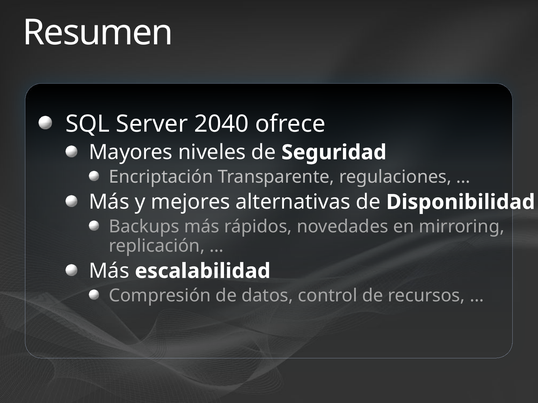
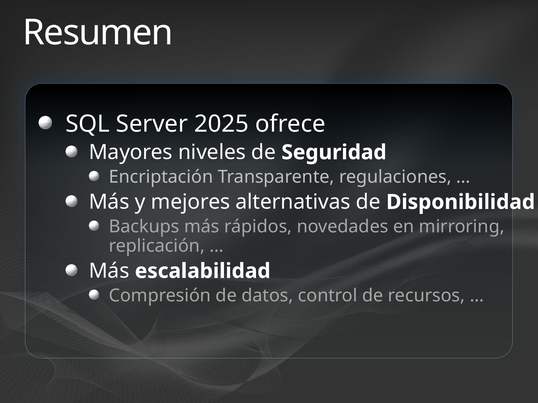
2040: 2040 -> 2025 (222, 124)
